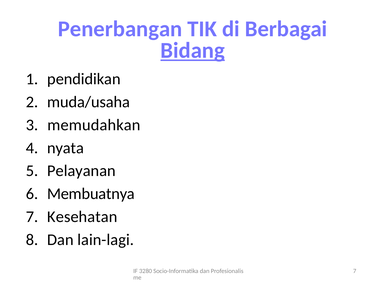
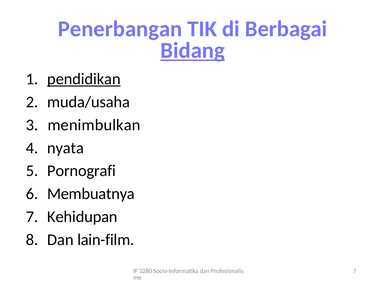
pendidikan underline: none -> present (84, 79)
memudahkan: memudahkan -> menimbulkan (94, 125)
Pelayanan: Pelayanan -> Pornografi (82, 171)
Kesehatan: Kesehatan -> Kehidupan (82, 217)
lain-lagi: lain-lagi -> lain-film (106, 240)
